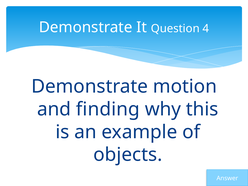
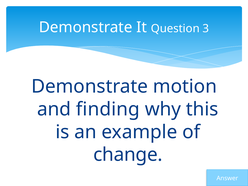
4: 4 -> 3 (206, 28)
objects: objects -> change (128, 155)
